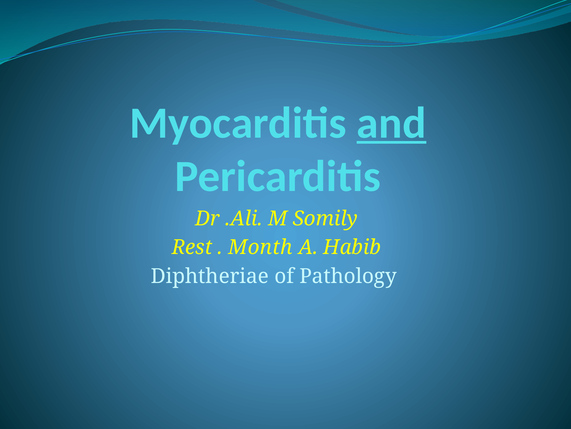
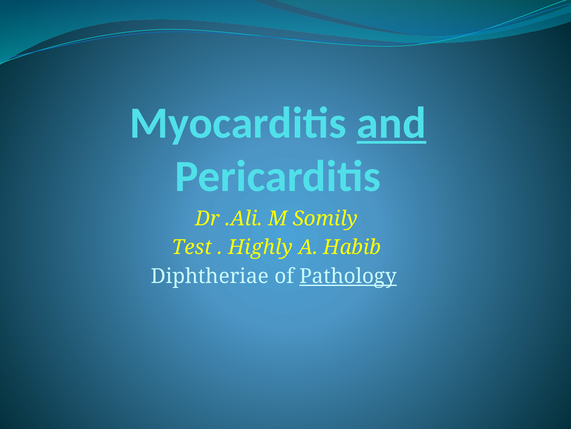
Rest: Rest -> Test (192, 247)
Month: Month -> Highly (260, 247)
Pathology underline: none -> present (348, 276)
